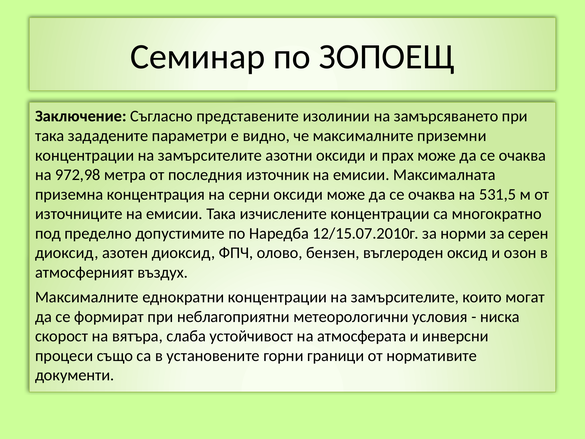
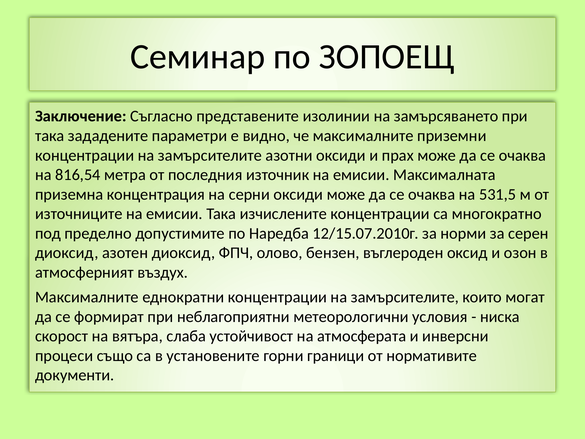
972,98: 972,98 -> 816,54 (78, 175)
